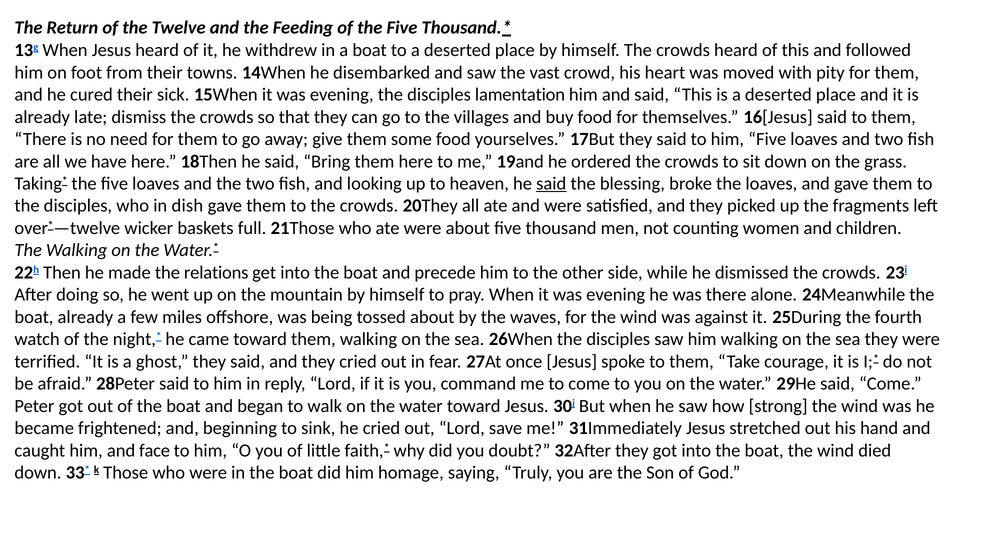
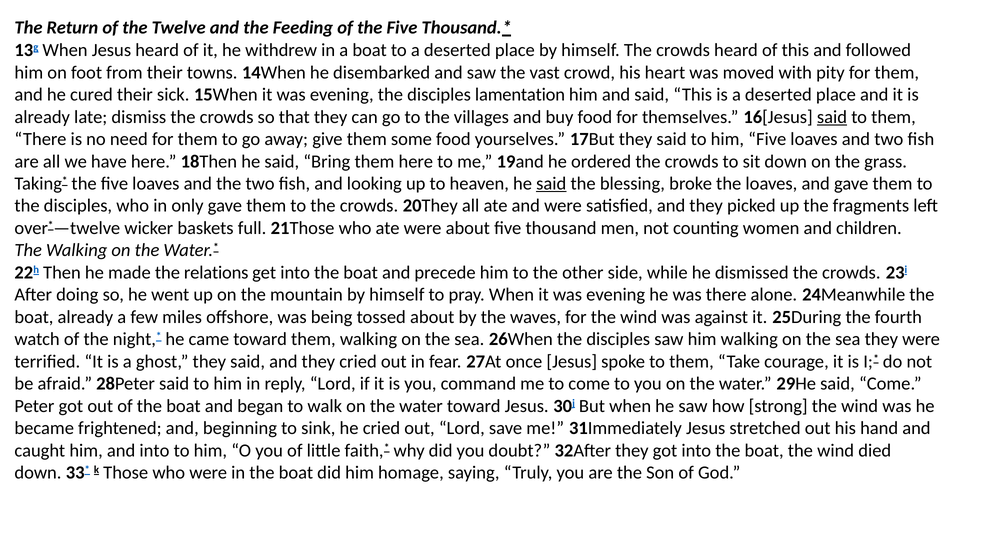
said underline: none -> present (832, 117)
dish: dish -> only (187, 206)
and face: face -> into (154, 451)
